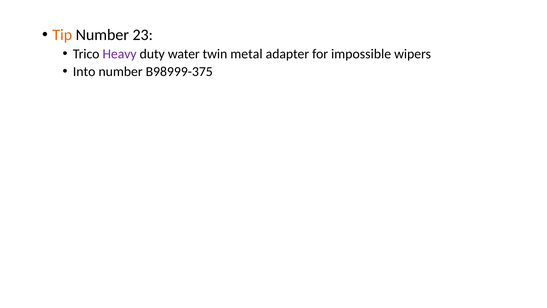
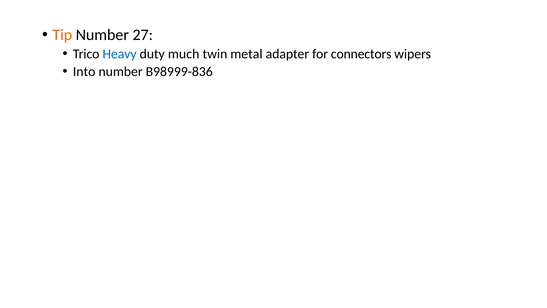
23: 23 -> 27 (143, 35)
Heavy colour: purple -> blue (120, 54)
water: water -> much (184, 54)
impossible: impossible -> connectors (361, 54)
B98999-375: B98999-375 -> B98999-836 (179, 71)
